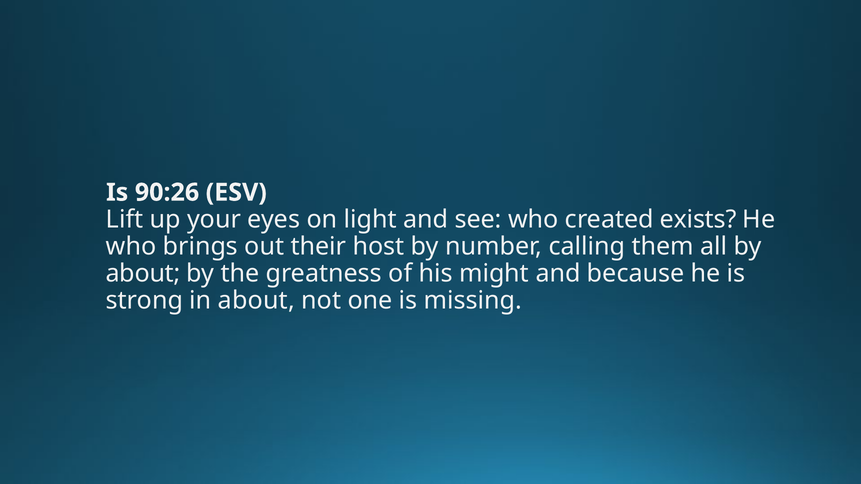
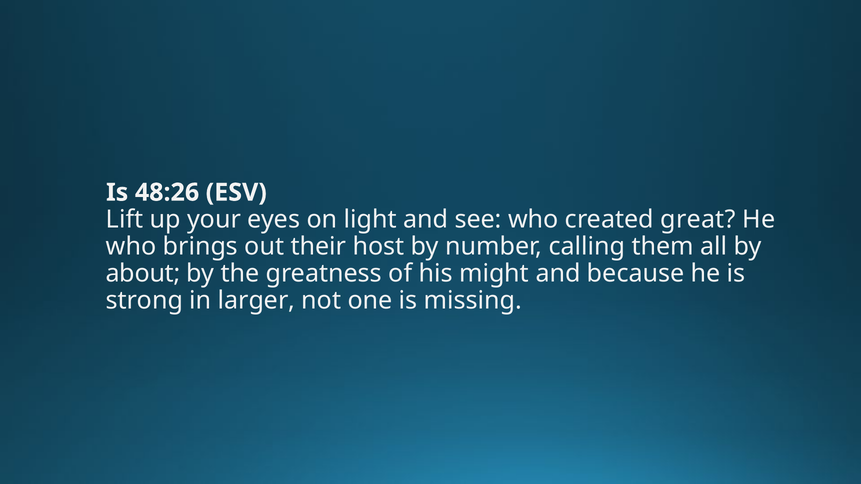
90:26: 90:26 -> 48:26 (167, 193)
exists: exists -> great (698, 220)
in about: about -> larger (256, 301)
